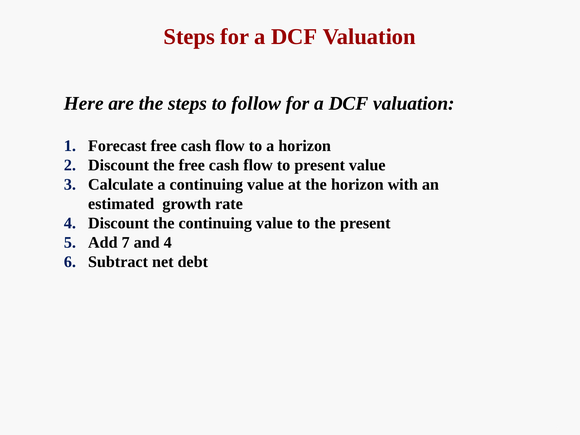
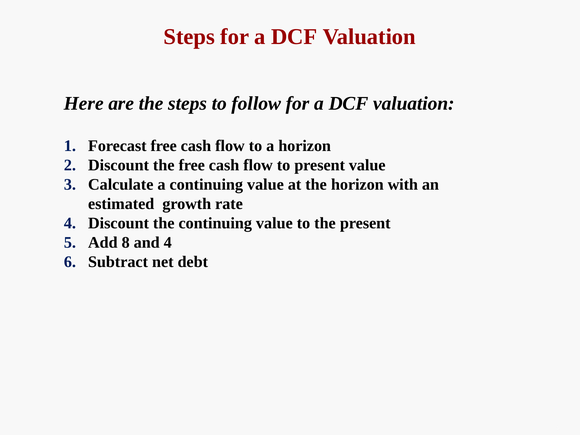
7: 7 -> 8 (126, 242)
